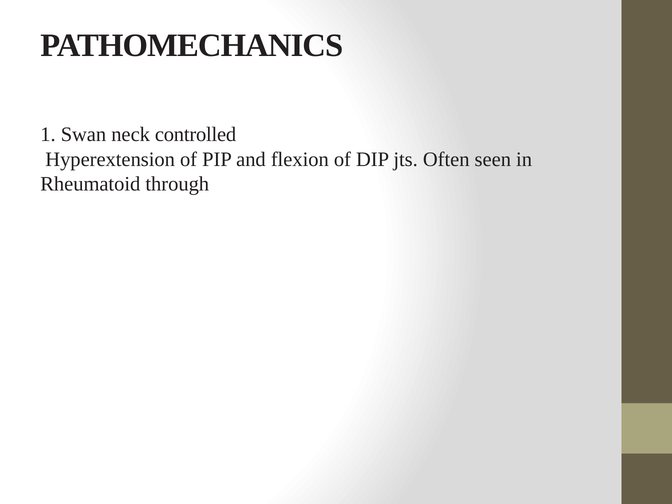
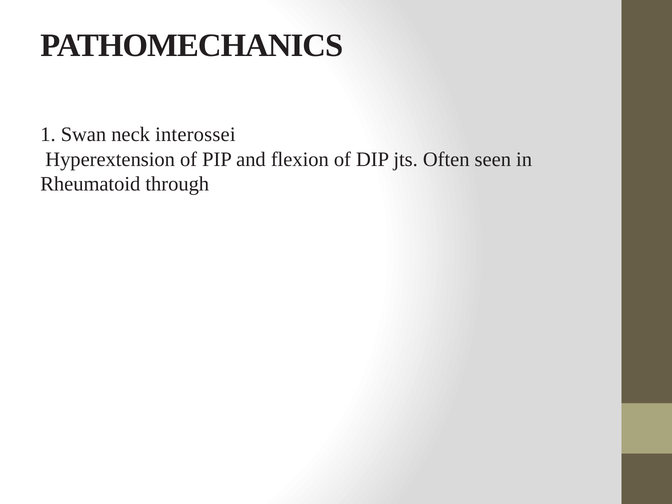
controlled: controlled -> interossei (195, 135)
